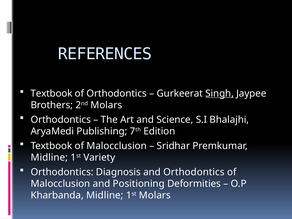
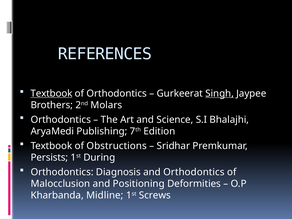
Textbook underline: none -> present (51, 93)
Textbook of Malocclusion: Malocclusion -> Obstructions (117, 146)
Midline: Midline -> Persists (49, 157)
Variety: Variety -> During (99, 157)
1st Molars: Molars -> Screws (155, 195)
